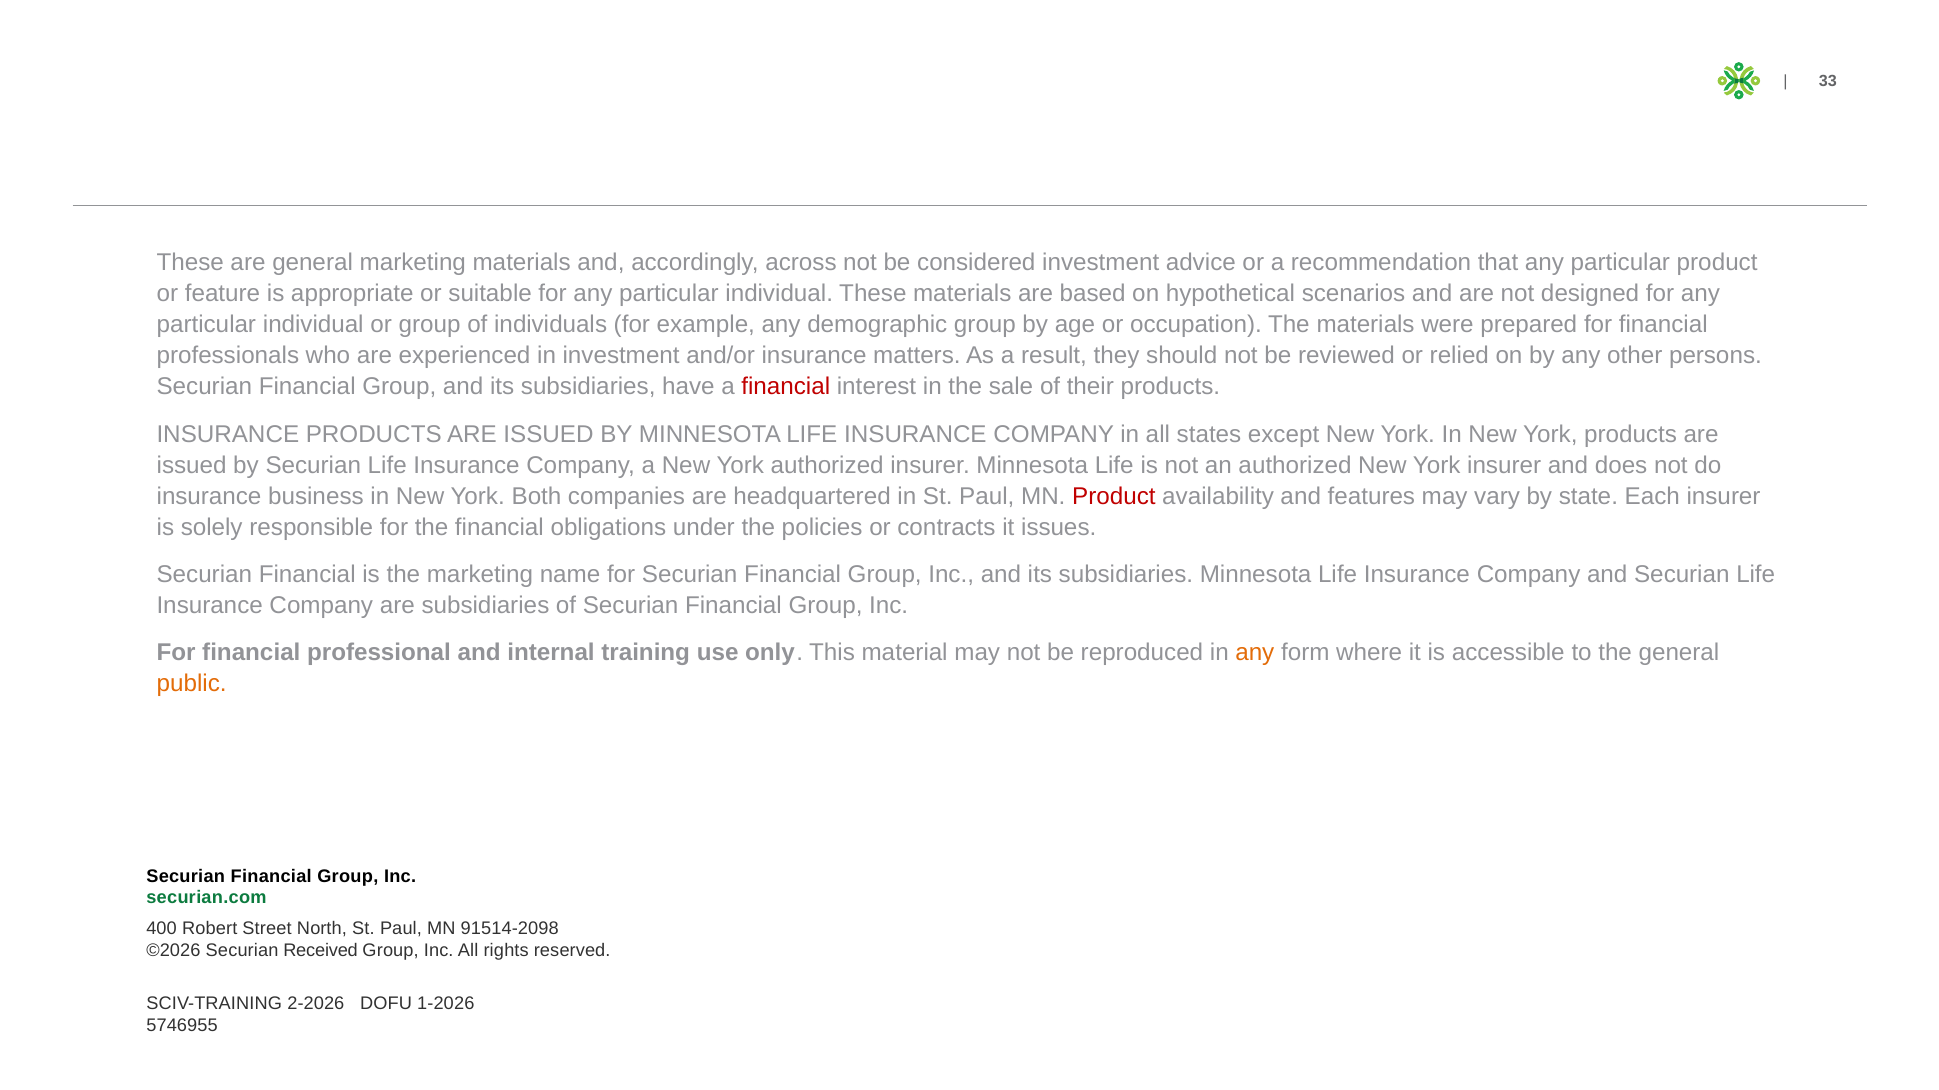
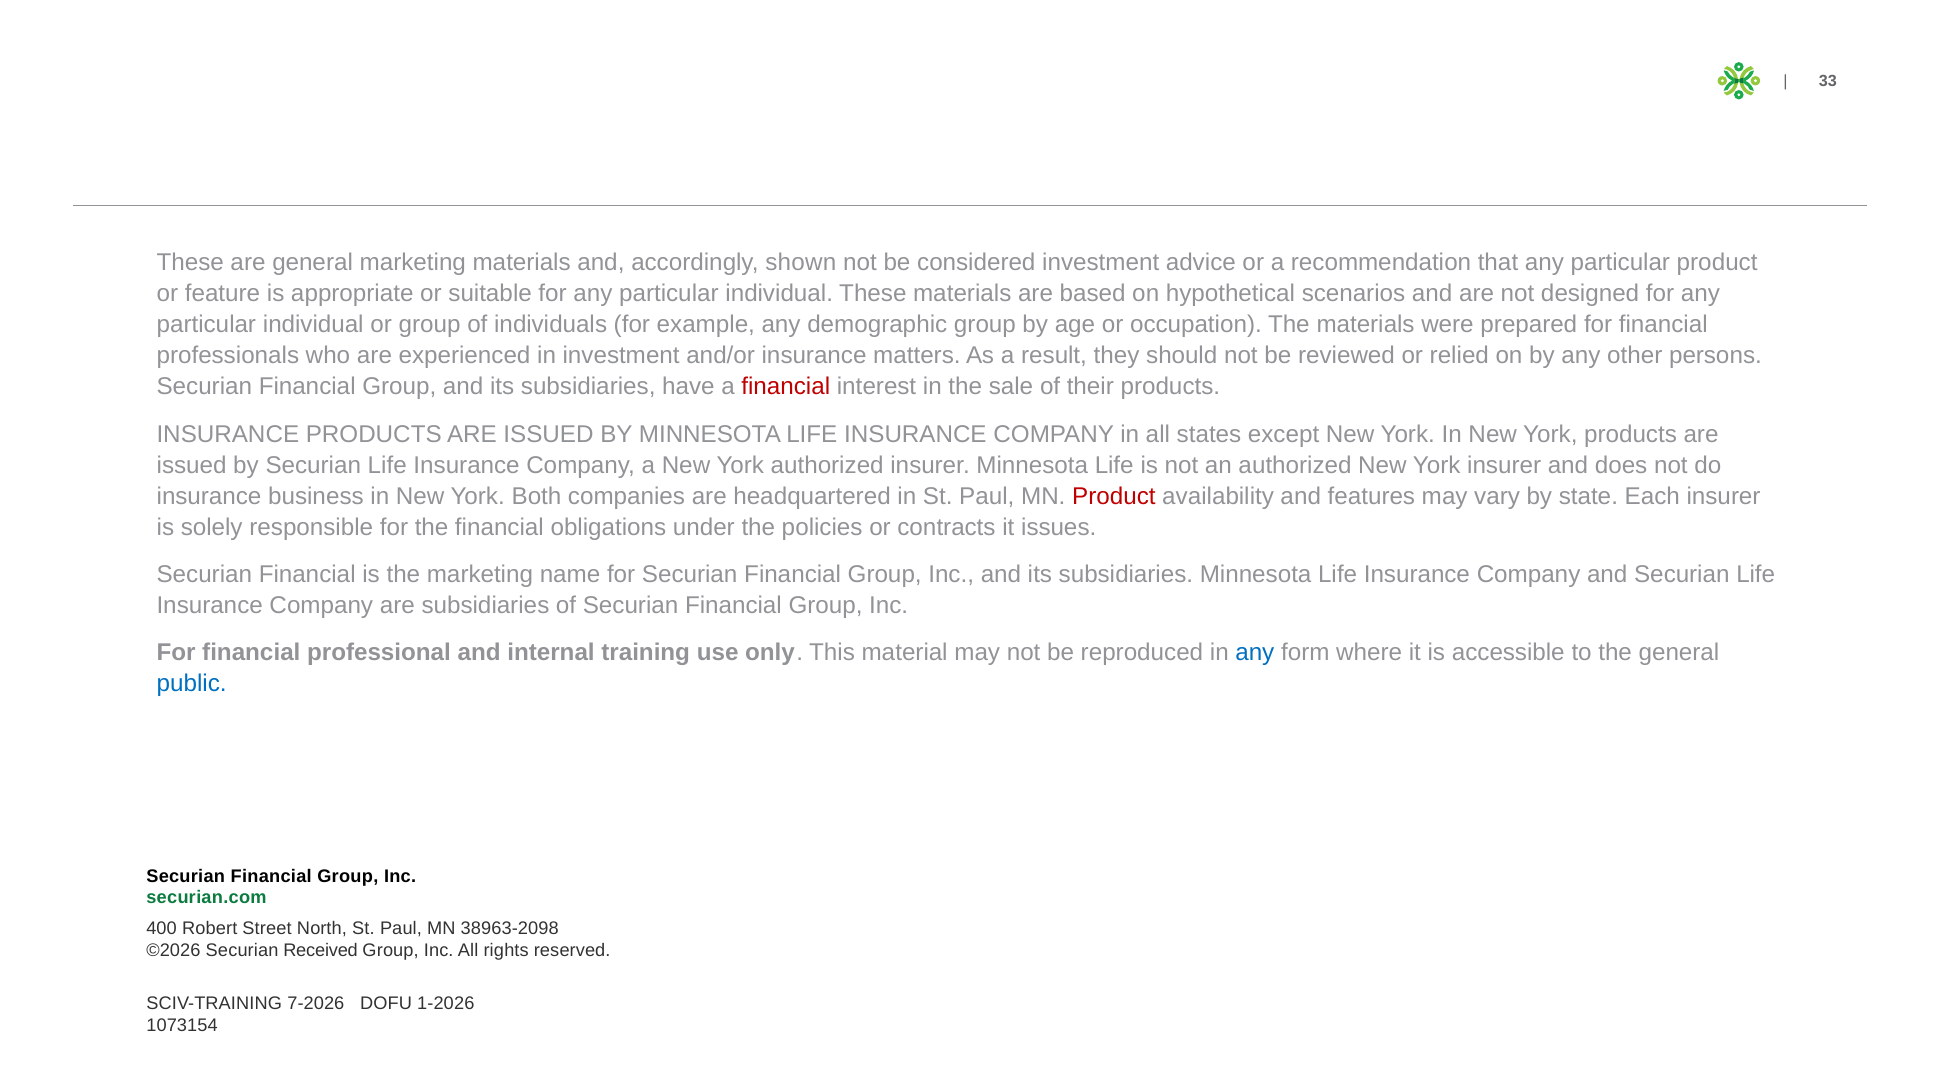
across: across -> shown (801, 263)
any colour: orange -> blue (1255, 653)
public colour: orange -> blue (192, 684)
91514-2098: 91514-2098 -> 38963-2098 (510, 930)
2-2026: 2-2026 -> 7-2026 (316, 1004)
5746955: 5746955 -> 1073154 (182, 1026)
